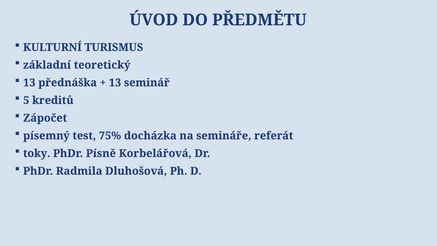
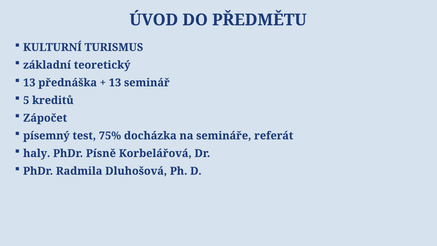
toky: toky -> haly (37, 153)
